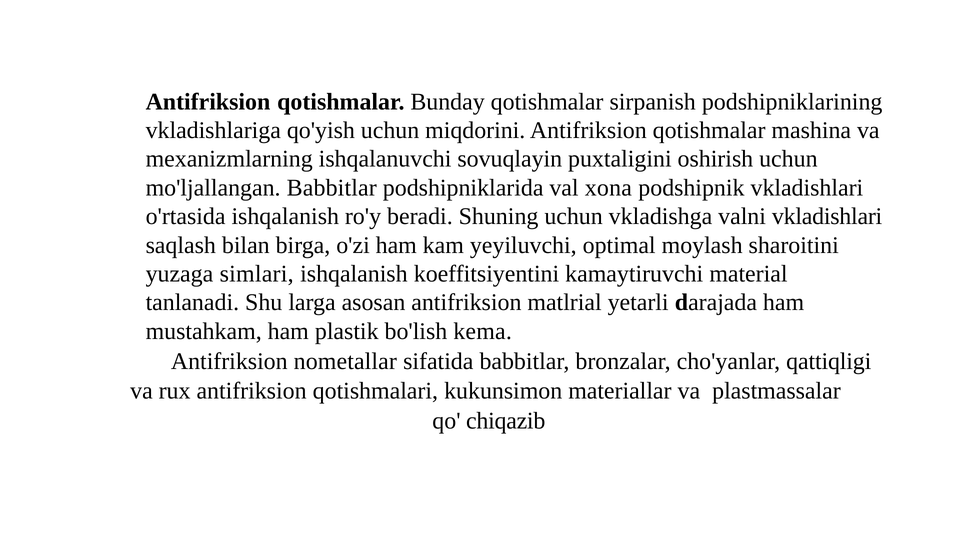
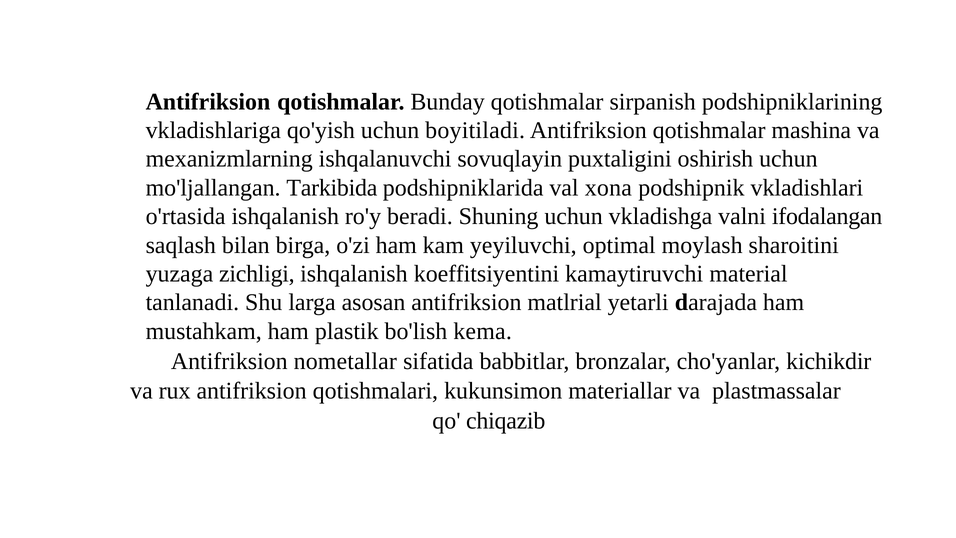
miqdorini: miqdorini -> boyitiladi (475, 130)
mo'ljallangan Babbitlar: Babbitlar -> Tarkibida (332, 188)
valni vkladishlari: vkladishlari -> ifodalangan (827, 216)
simlari: simlari -> zichligi (257, 274)
qattiqligi: qattiqligi -> kichikdir (829, 361)
